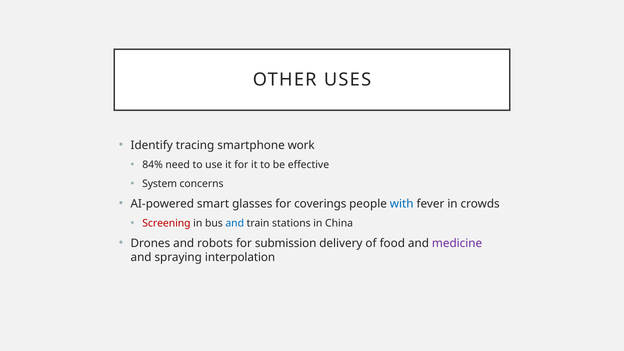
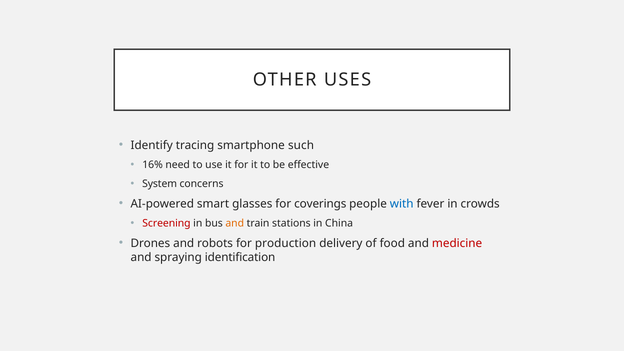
work: work -> such (301, 145)
84%: 84% -> 16% (153, 165)
and colour: blue -> orange (235, 223)
submission: submission -> production (286, 243)
medicine colour: purple -> red (457, 243)
interpolation: interpolation -> identification (240, 257)
